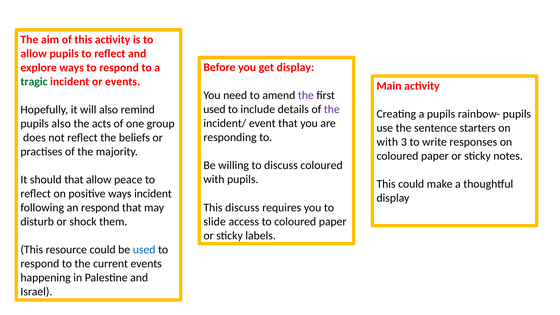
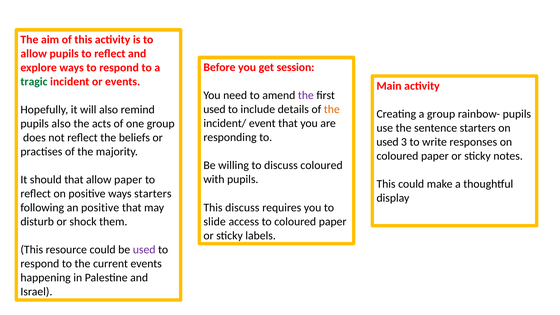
get display: display -> session (296, 67)
the colour: purple -> orange (332, 109)
a pupils: pupils -> group (441, 114)
with: with -> used (387, 142)
allow peace: peace -> paper (128, 180)
ways incident: incident -> starters (153, 194)
an respond: respond -> positive (100, 208)
used colour: blue -> purple (144, 250)
